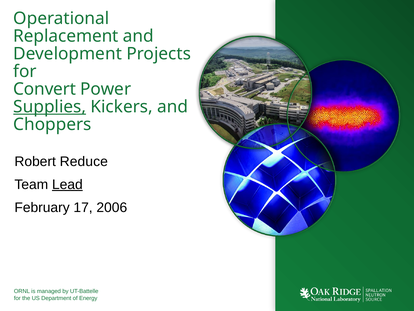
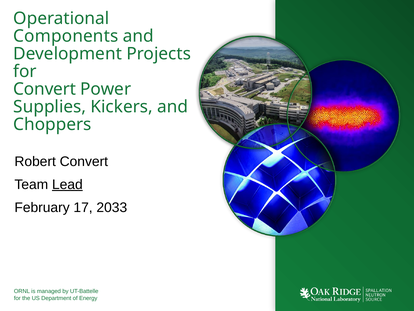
Replacement: Replacement -> Components (66, 36)
Supplies underline: present -> none (50, 107)
Robert Reduce: Reduce -> Convert (84, 161)
2006: 2006 -> 2033 (112, 207)
